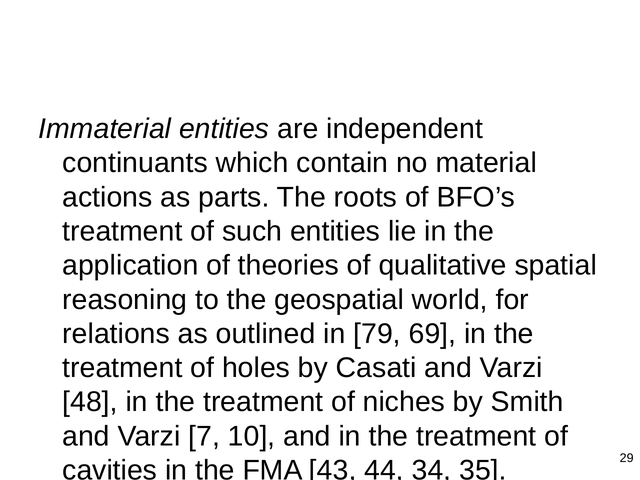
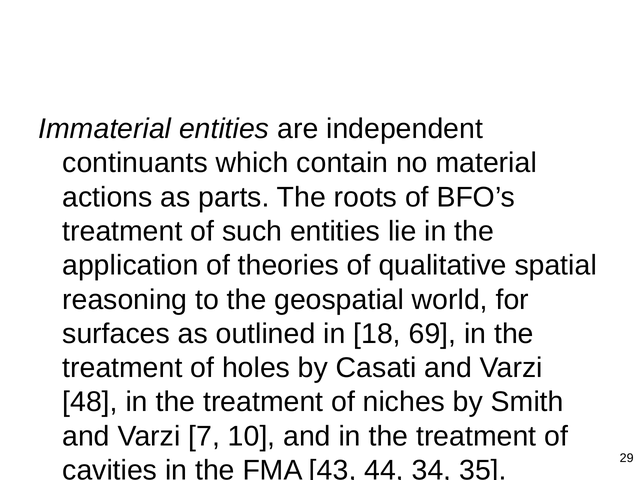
relations: relations -> surfaces (116, 334)
79: 79 -> 18 (377, 334)
